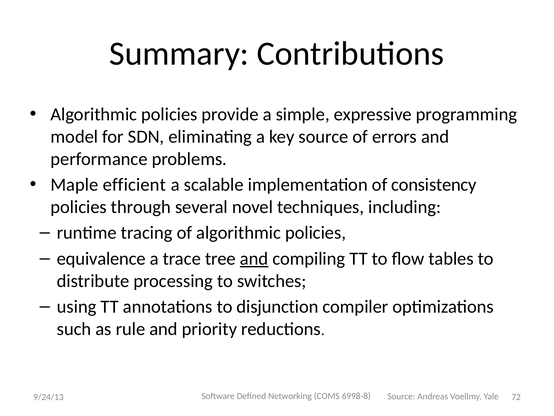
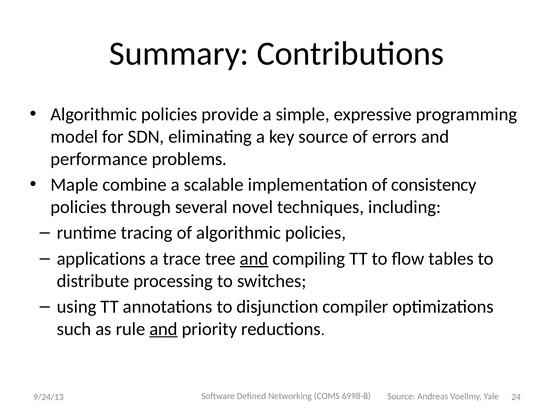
efficient: efficient -> combine (135, 185)
equivalence: equivalence -> applications (101, 258)
and underline: none -> present (164, 329)
72: 72 -> 24 (516, 397)
